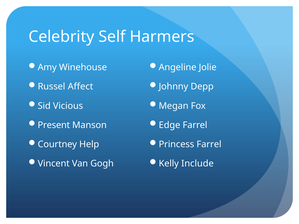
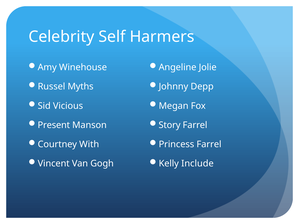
Affect: Affect -> Myths (81, 87)
Edge: Edge -> Story (170, 125)
Help: Help -> With (89, 144)
